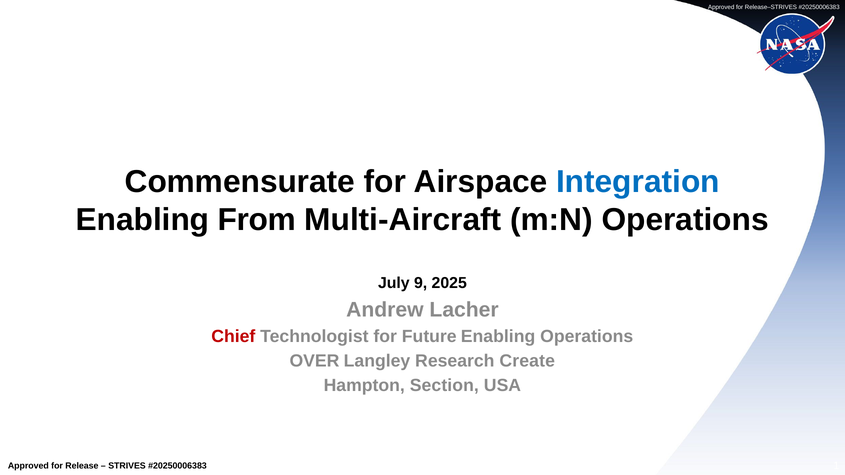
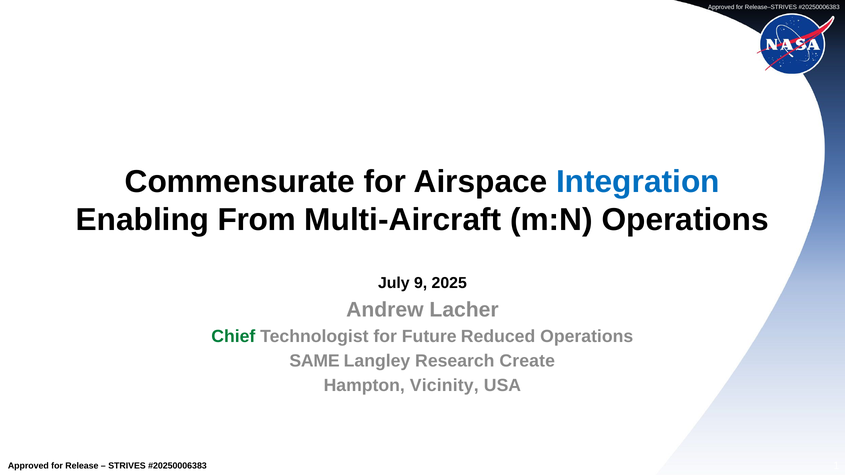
Chief colour: red -> green (233, 336)
Future Enabling: Enabling -> Reduced (498, 336)
OVER: OVER -> SAME (315, 361)
Section: Section -> Vicinity (444, 386)
